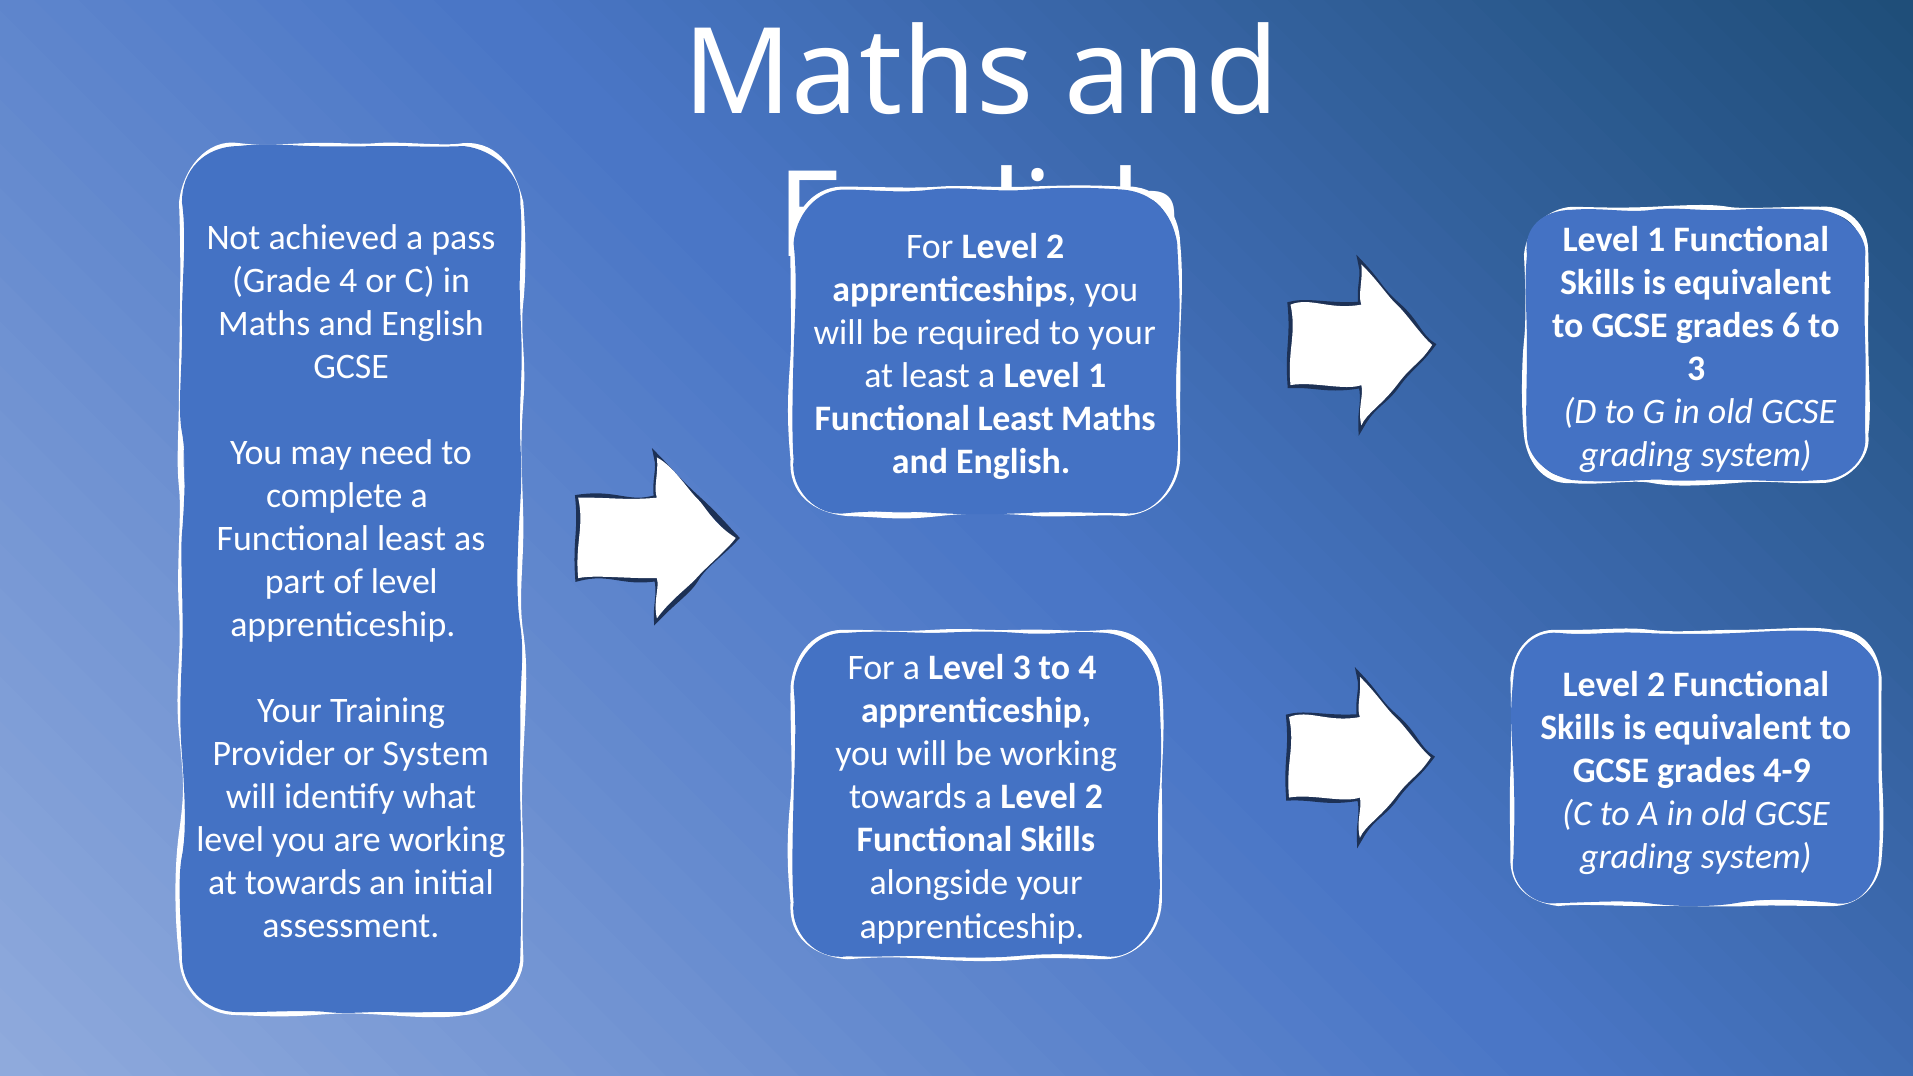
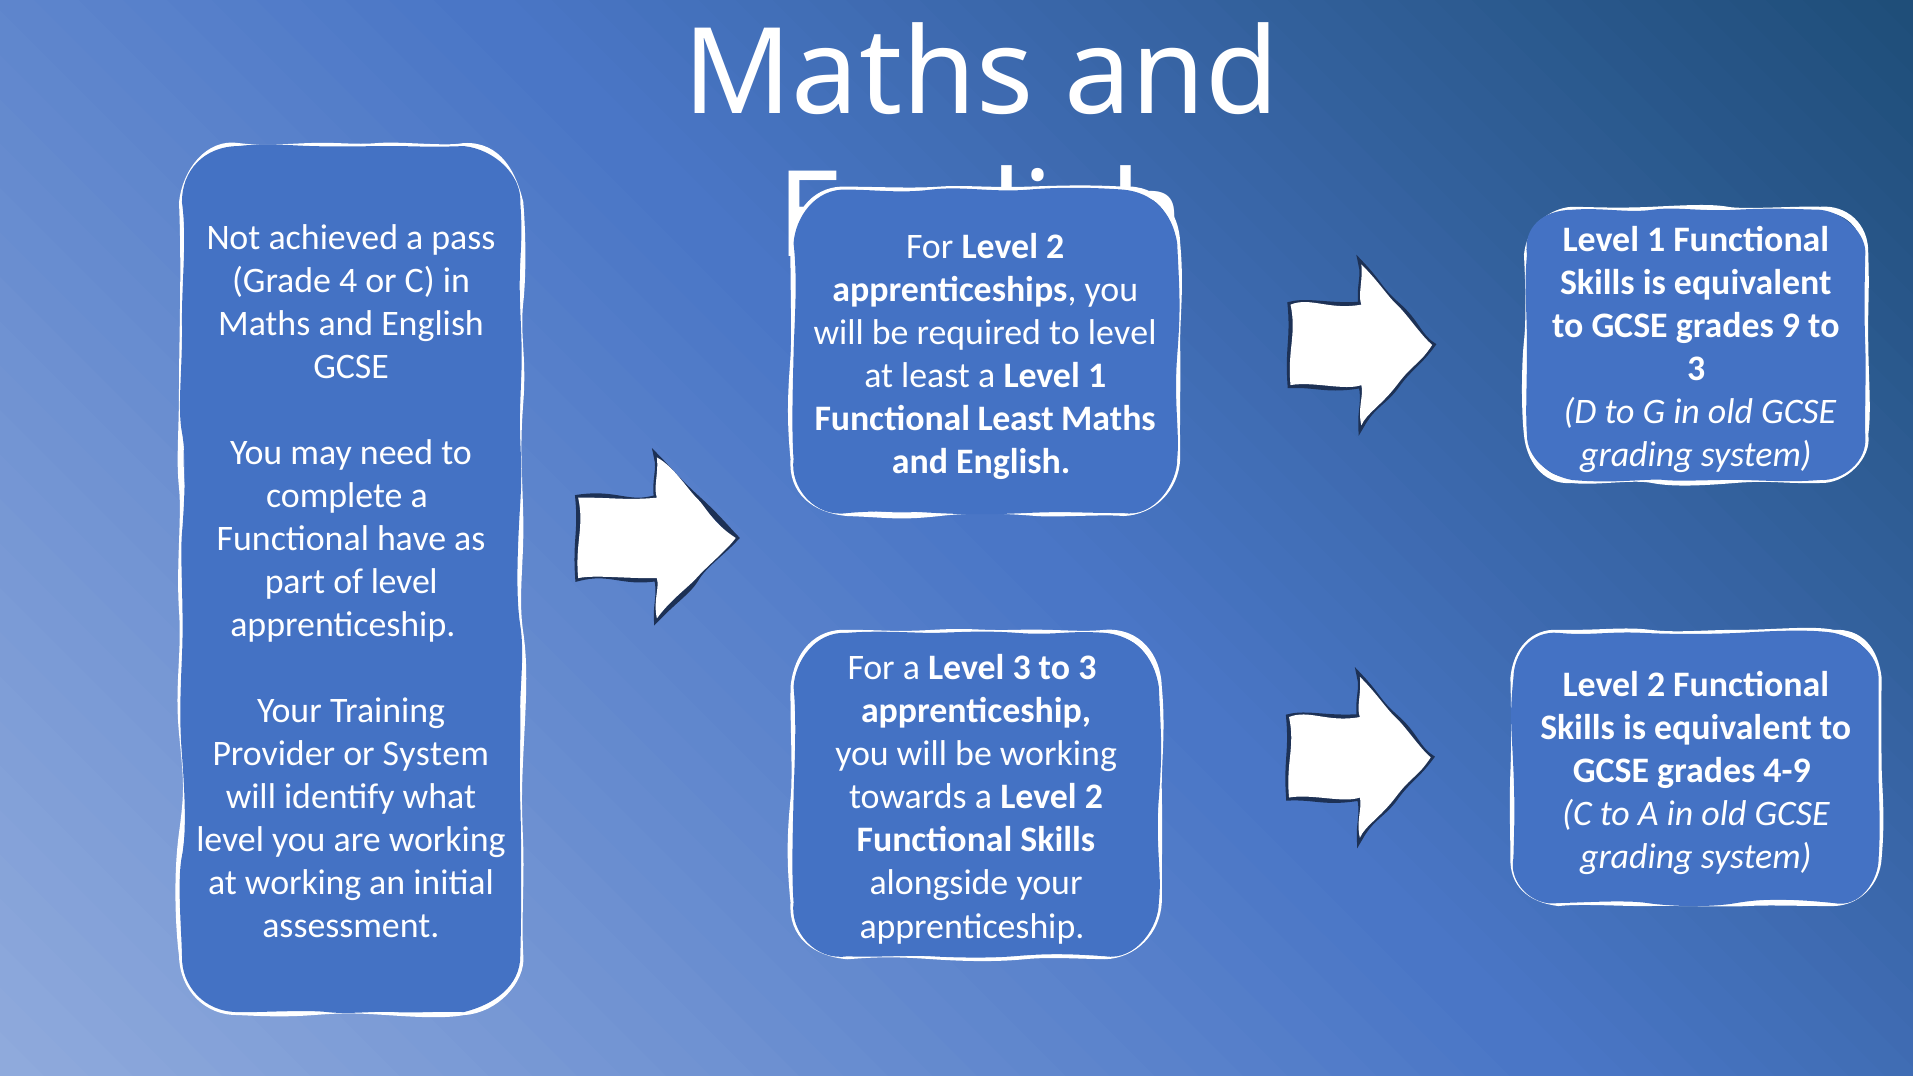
6: 6 -> 9 (1791, 326)
to your: your -> level (1122, 332)
least: least -> have (412, 539)
3 to 4: 4 -> 3 (1087, 668)
at towards: towards -> working (303, 883)
